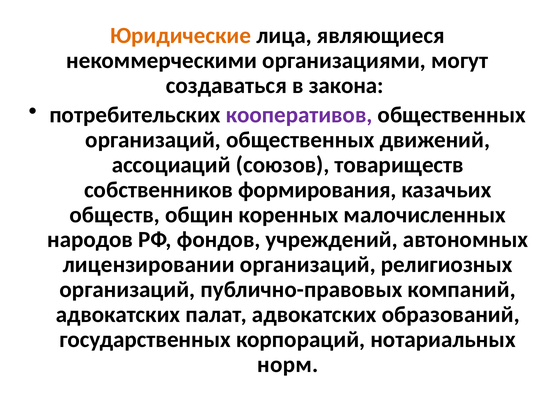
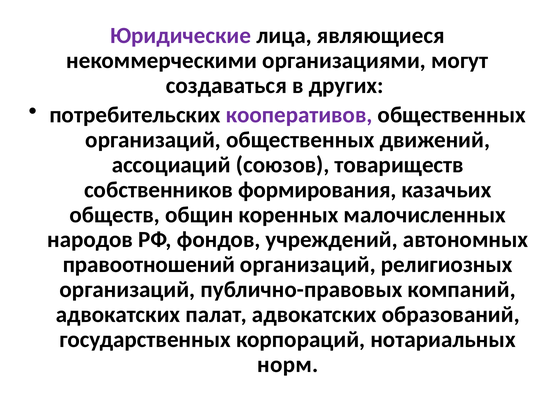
Юридические colour: orange -> purple (181, 36)
закона: закона -> других (346, 86)
лицензировании: лицензировании -> правоотношений (149, 265)
